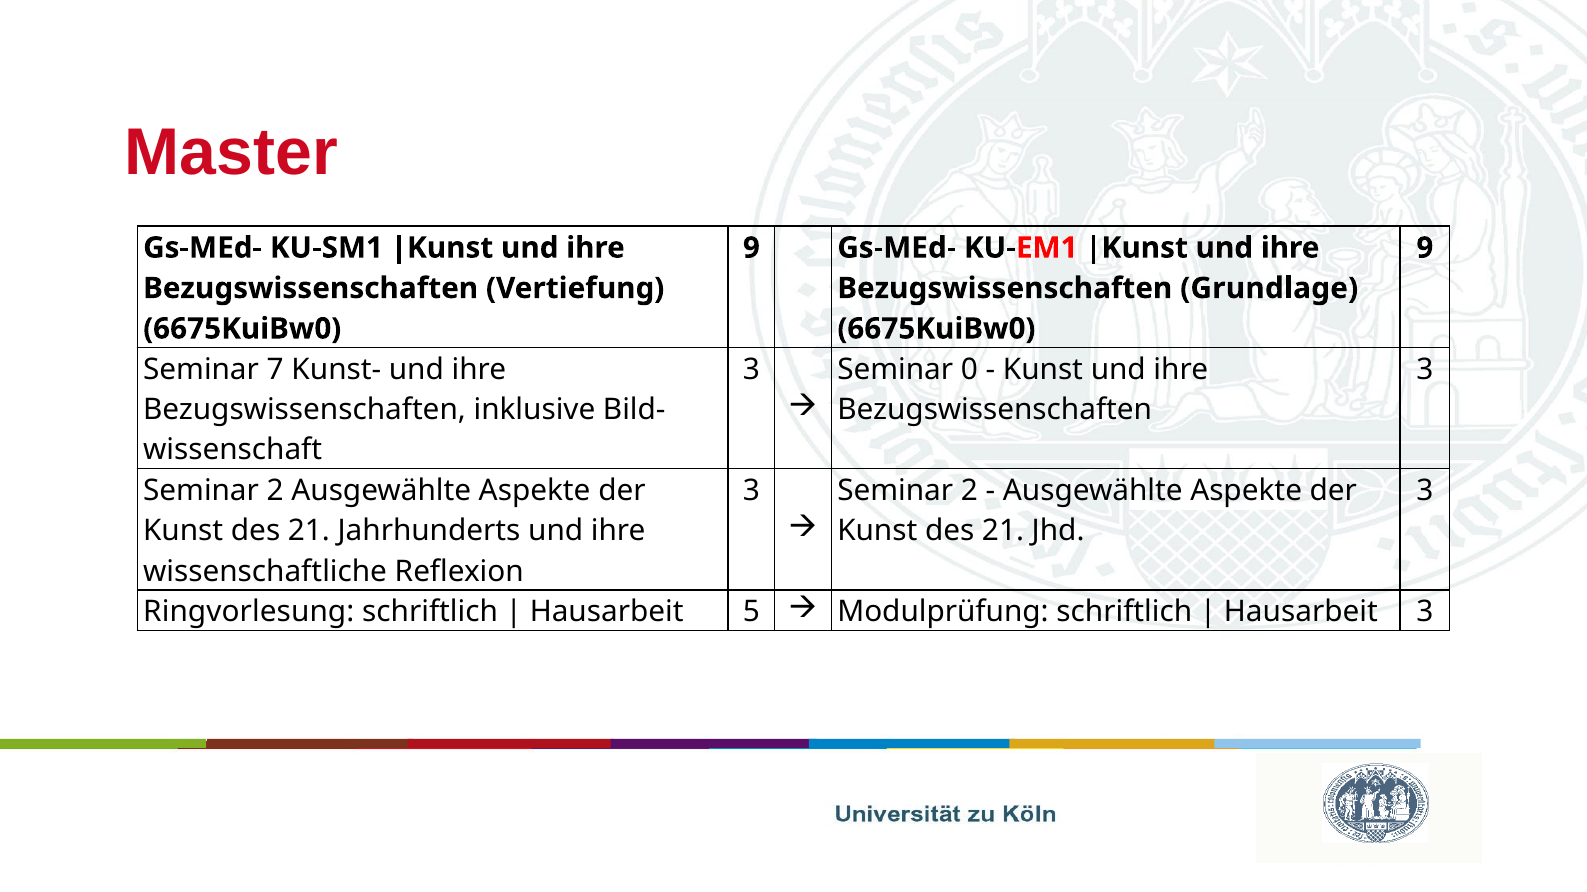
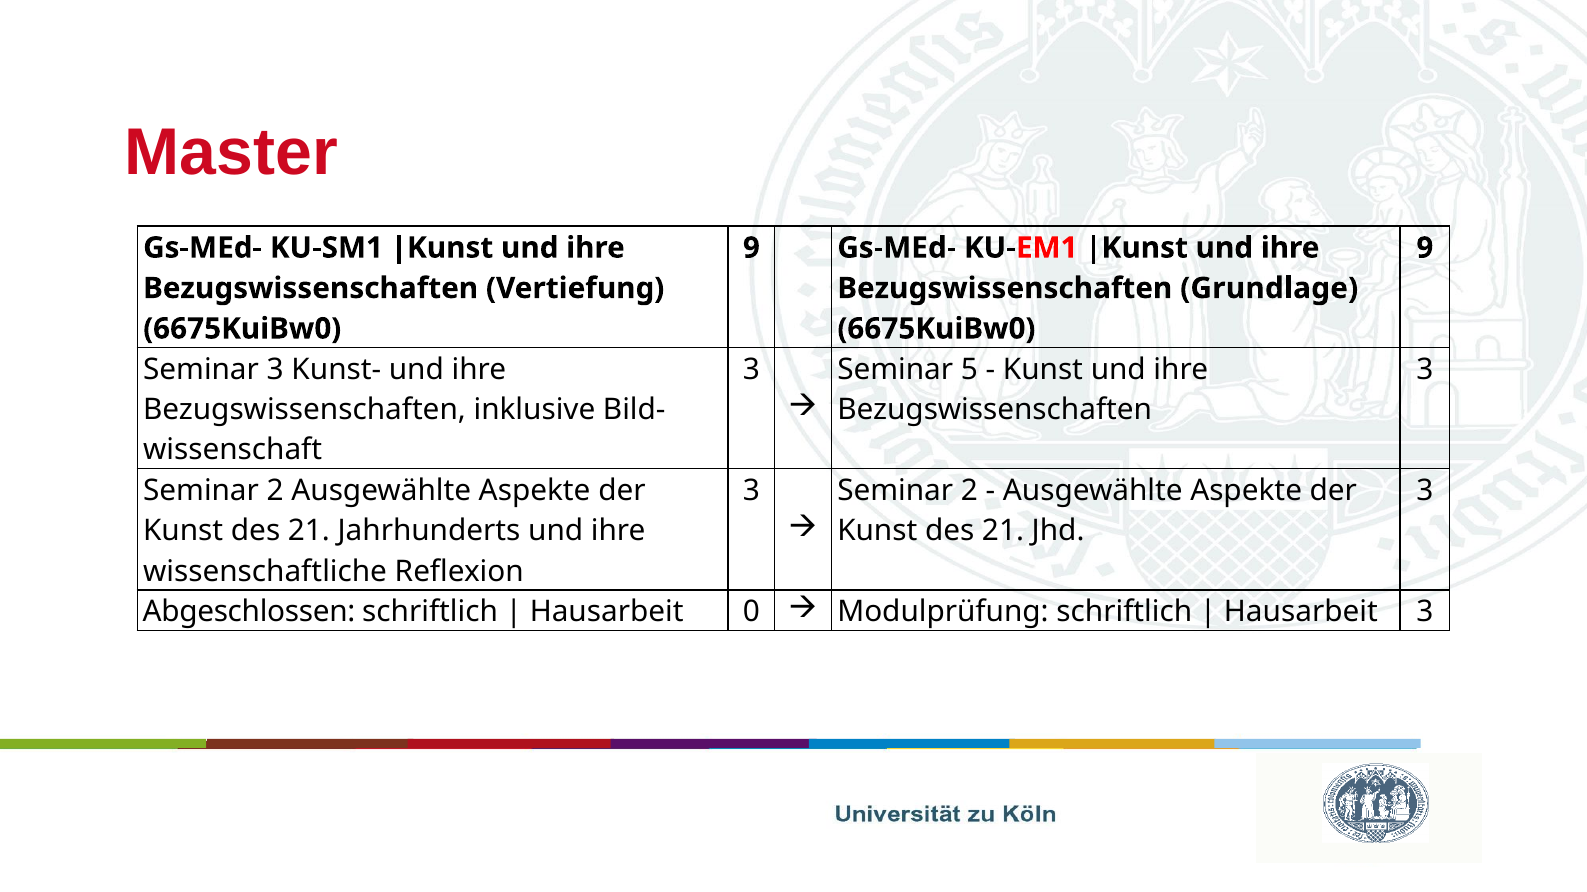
Seminar 7: 7 -> 3 (275, 370)
0: 0 -> 5 (969, 370)
Ringvorlesung: Ringvorlesung -> Abgeschlossen (249, 613)
5: 5 -> 0 (751, 613)
